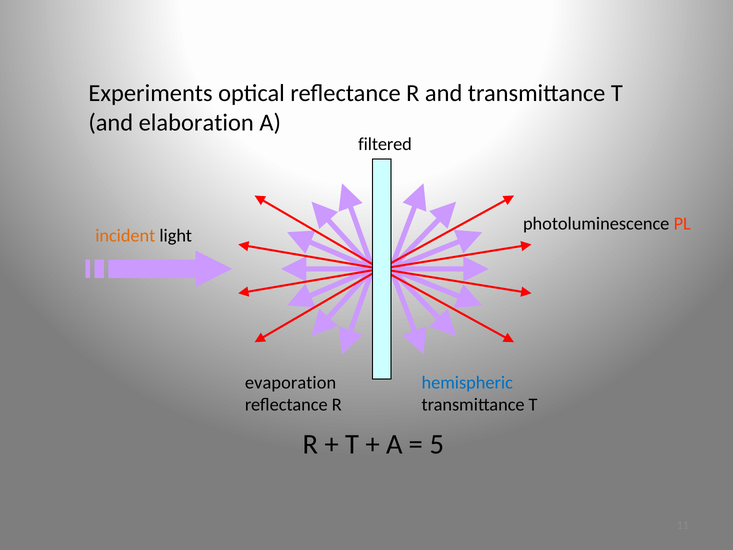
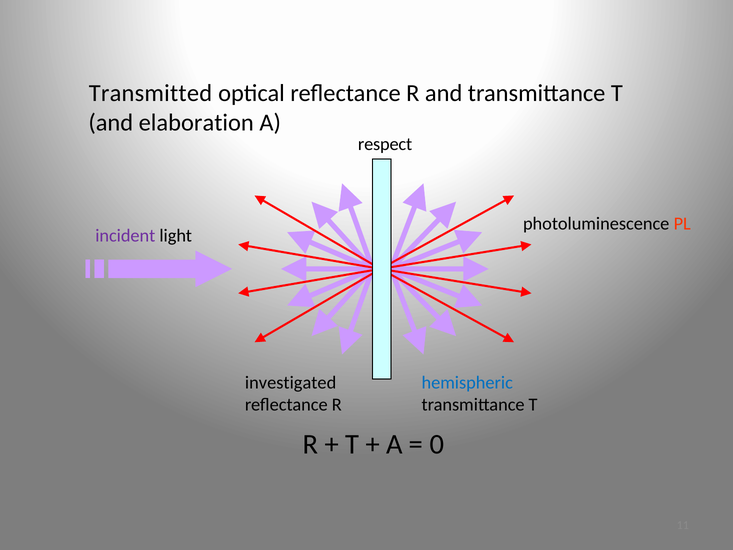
Experiments: Experiments -> Transmitted (150, 93)
filtered: filtered -> respect (385, 144)
incident colour: orange -> purple (125, 236)
evaporation: evaporation -> investigated (291, 382)
5: 5 -> 0 (437, 444)
